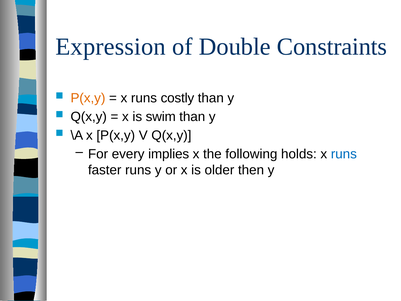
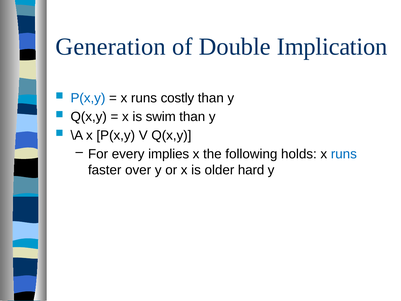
Expression: Expression -> Generation (111, 47)
Constraints: Constraints -> Implication (332, 47)
P(x,y colour: orange -> blue (88, 98)
faster runs: runs -> over (138, 170)
then: then -> hard (251, 170)
